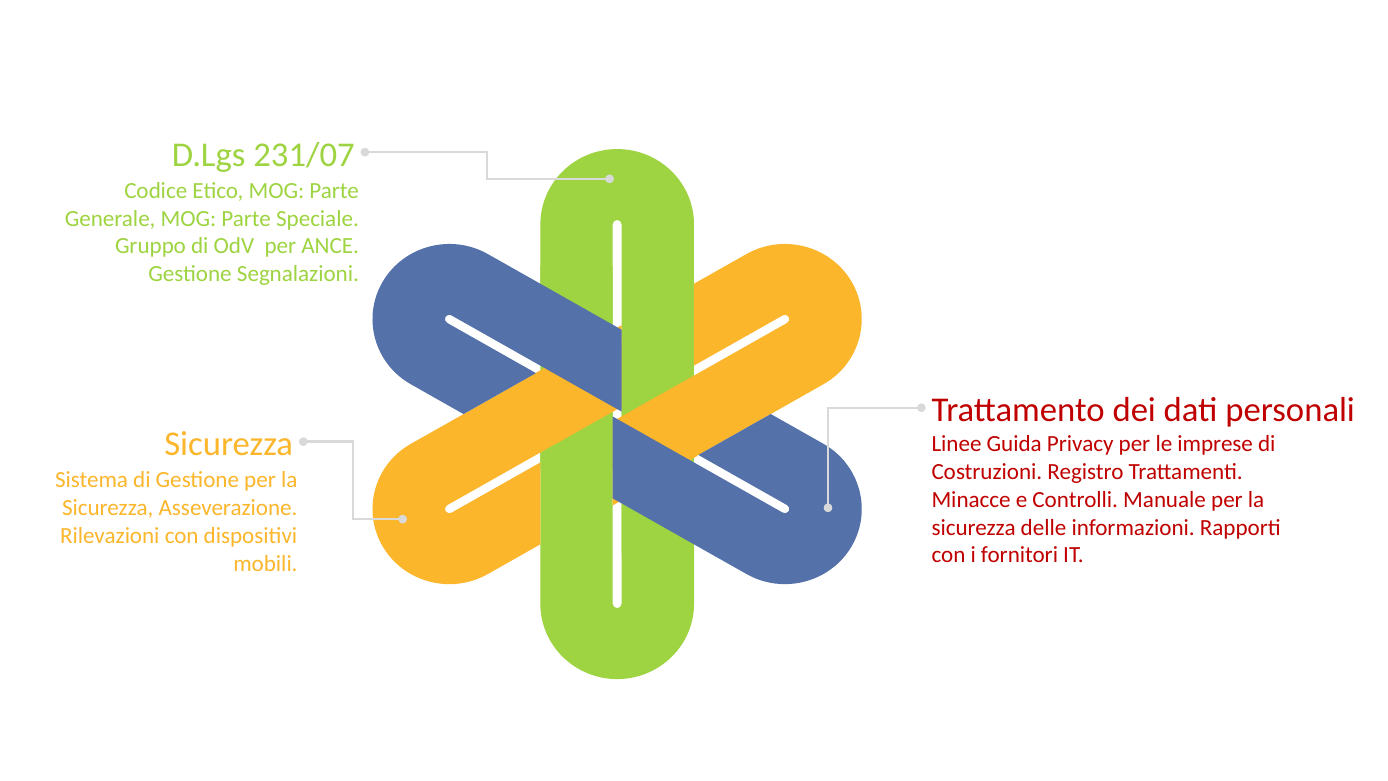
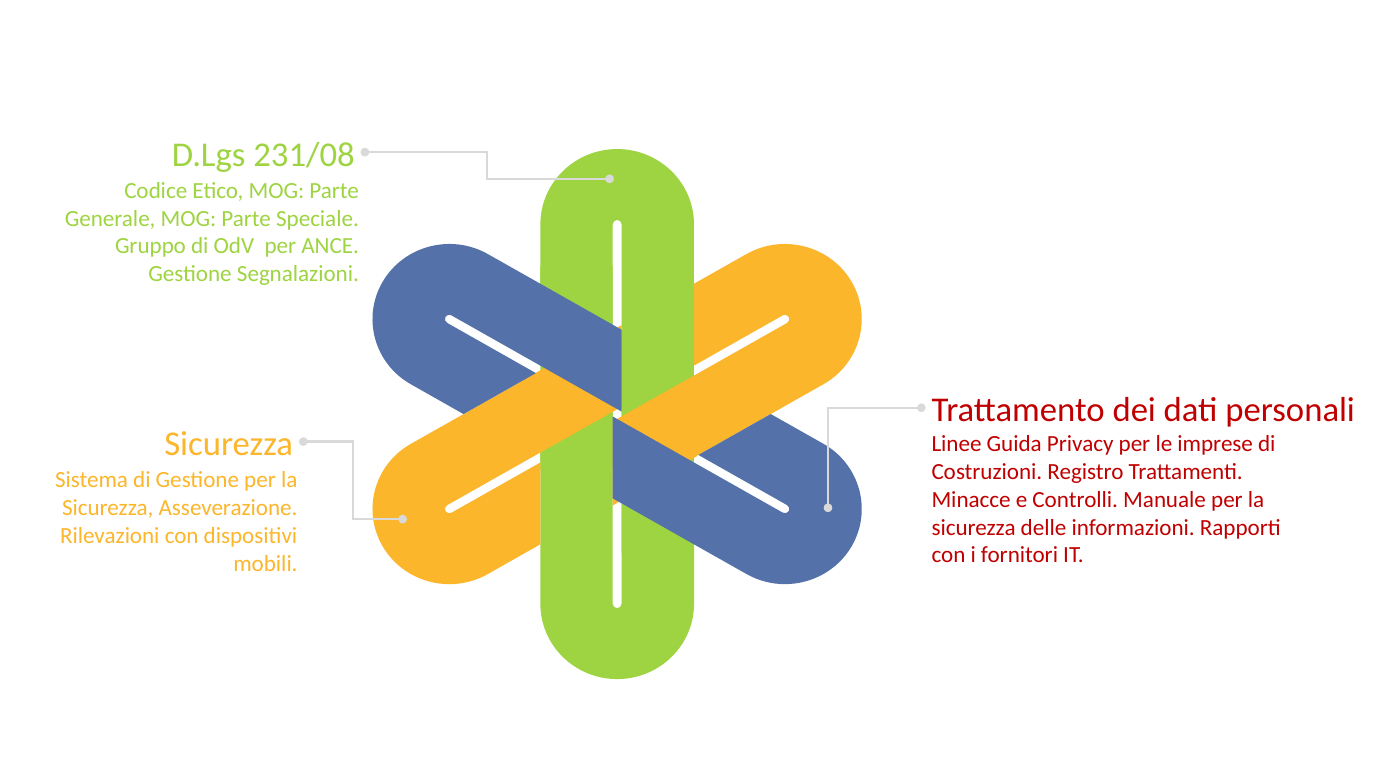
231/07: 231/07 -> 231/08 (304, 155)
